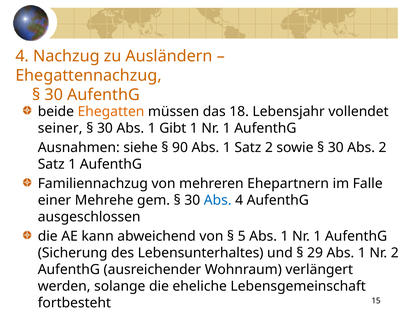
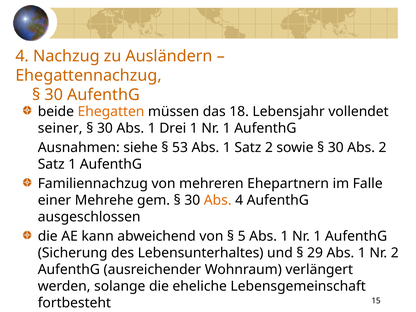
Gibt: Gibt -> Drei (173, 128)
90: 90 -> 53 (180, 148)
Abs colour: blue -> orange (218, 200)
